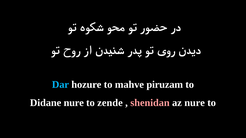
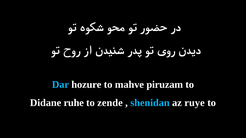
Didane nure: nure -> ruhe (74, 103)
shenidan colour: pink -> light blue (150, 103)
az nure: nure -> ruye (195, 103)
